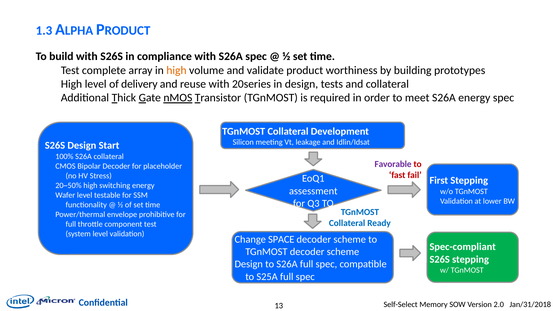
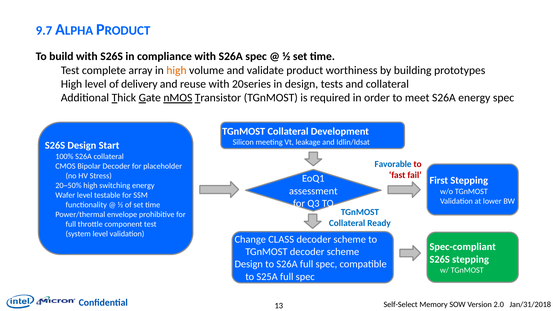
1.3: 1.3 -> 9.7 (44, 31)
Favorable colour: purple -> blue (393, 164)
SPACE: SPACE -> CLASS (281, 239)
